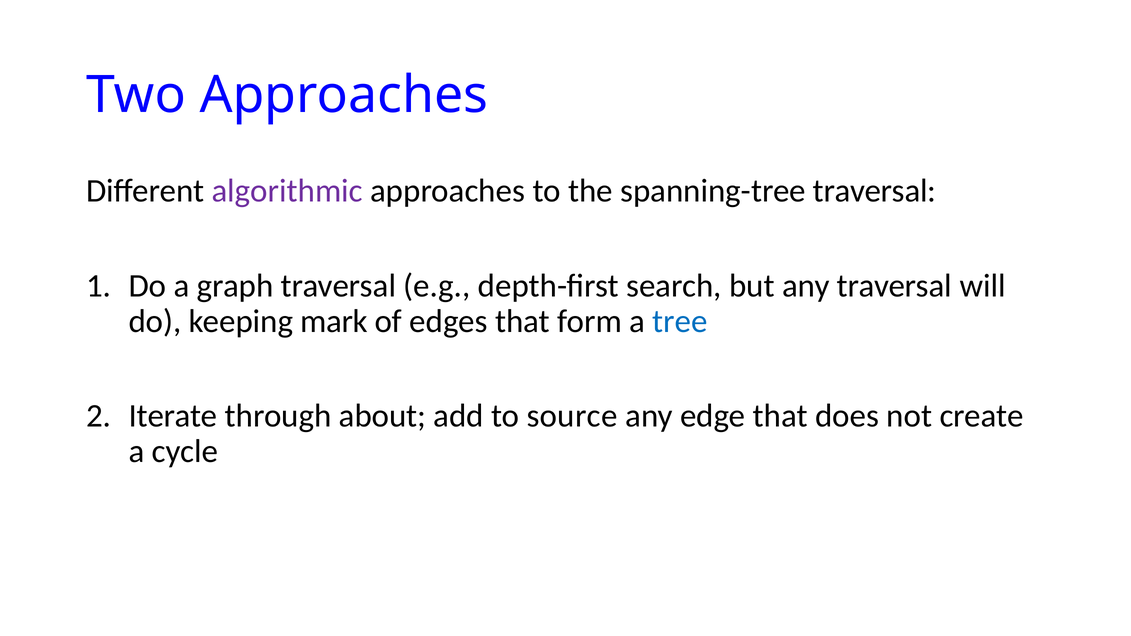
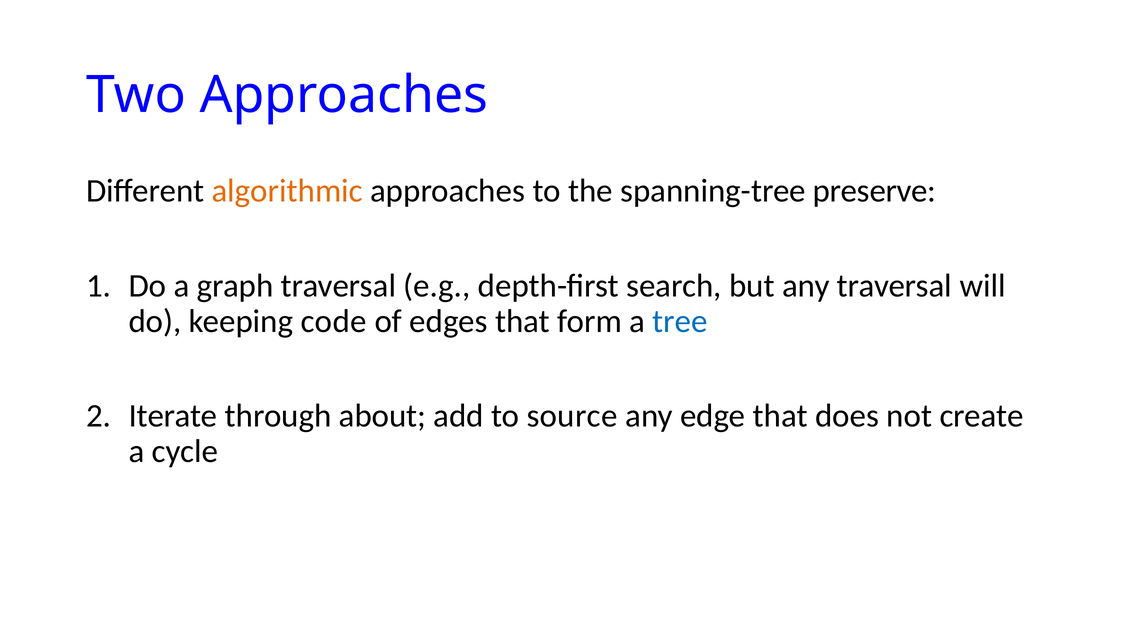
algorithmic colour: purple -> orange (287, 191)
spanning-tree traversal: traversal -> preserve (874, 191)
mark: mark -> code (334, 321)
